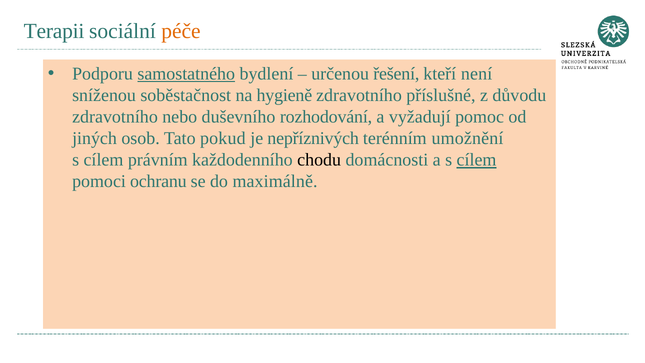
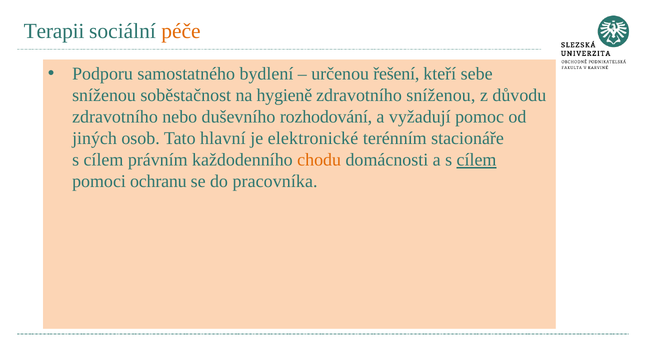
samostatného underline: present -> none (186, 74)
není: není -> sebe (477, 74)
zdravotního příslušné: příslušné -> sníženou (441, 95)
pokud: pokud -> hlavní (223, 138)
nepříznivých: nepříznivých -> elektronické (313, 138)
umožnění: umožnění -> stacionáře (468, 138)
chodu colour: black -> orange (319, 160)
maximálně: maximálně -> pracovníka (275, 181)
